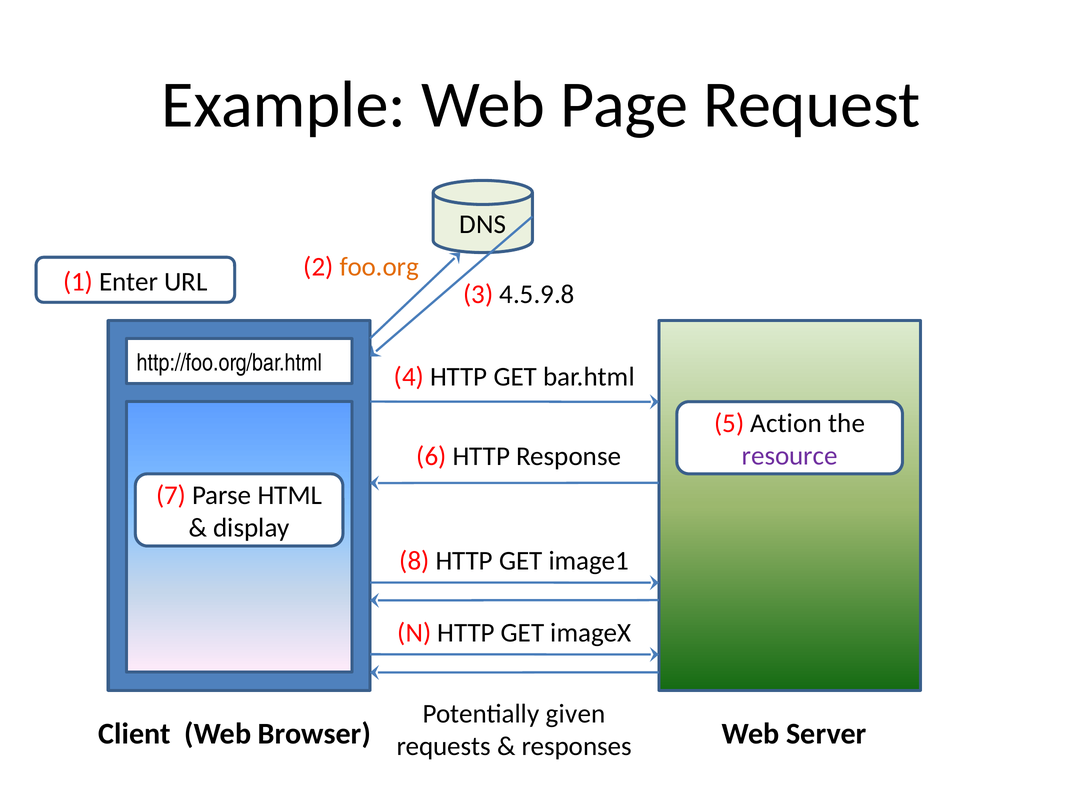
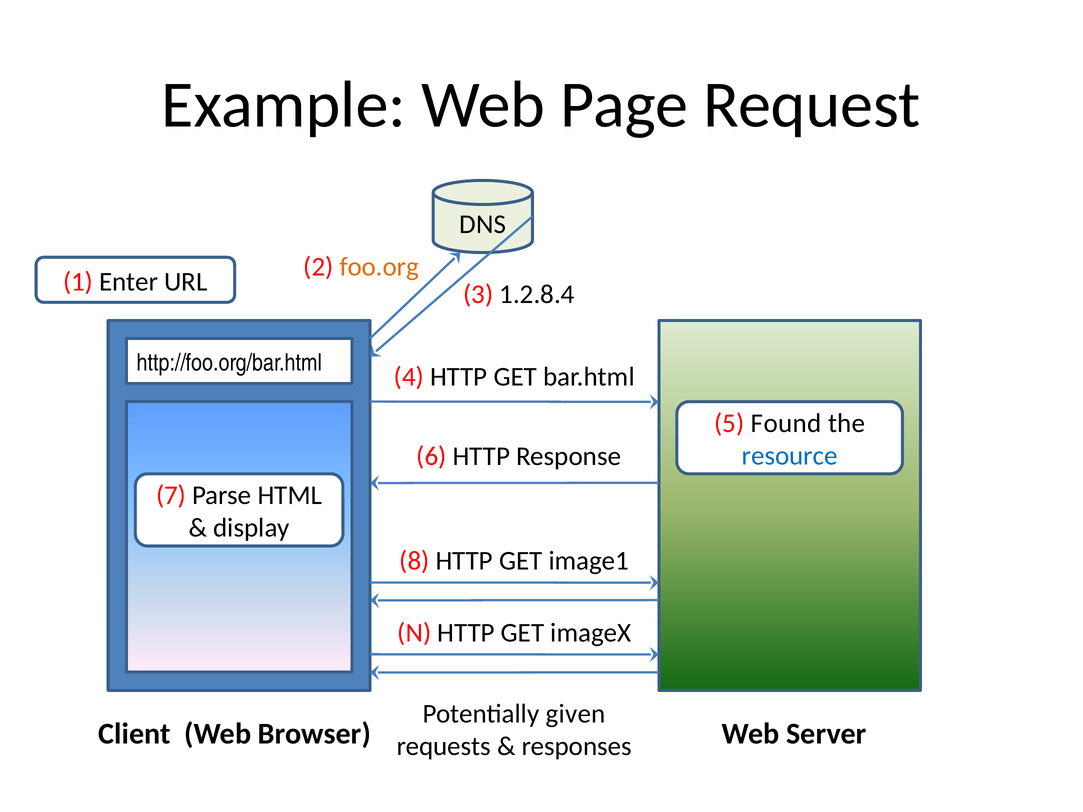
4.5.9.8: 4.5.9.8 -> 1.2.8.4 (537, 294)
Action: Action -> Found (786, 423)
resource colour: purple -> blue (790, 456)
